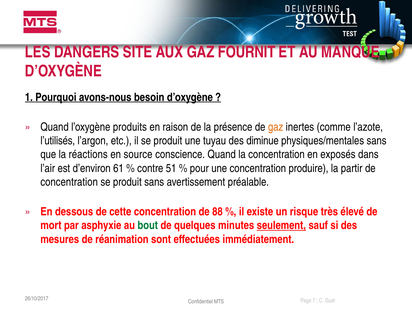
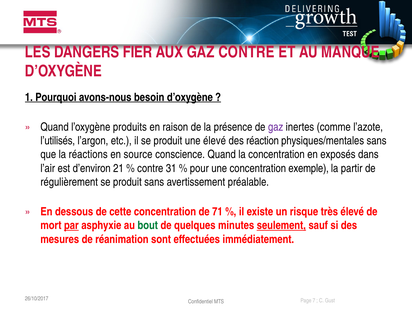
SITE: SITE -> FIER (138, 52)
GAZ FOURNIT: FOURNIT -> CONTRE (246, 52)
gaz colour: orange -> purple (276, 127)
une tuyau: tuyau -> élevé (215, 141)
diminue: diminue -> réaction (263, 141)
61: 61 -> 21 (118, 168)
51: 51 -> 31 (171, 168)
produire: produire -> exemple (309, 168)
concentration: concentration -> régulièrement (69, 182)
88: 88 -> 71 (217, 212)
par underline: none -> present (71, 226)
